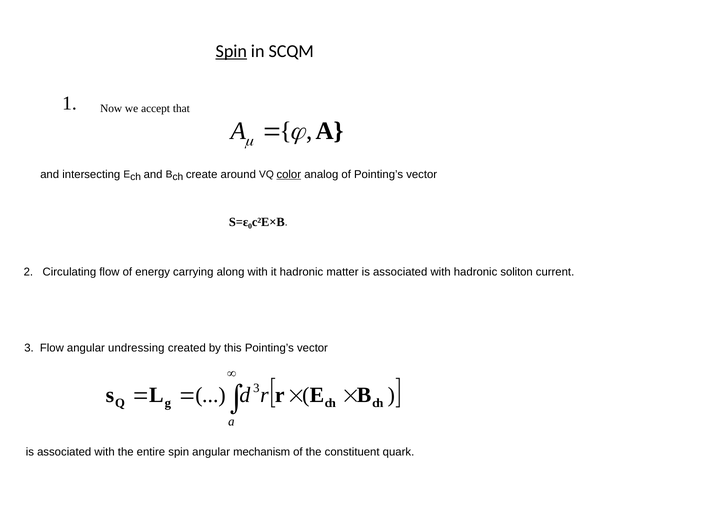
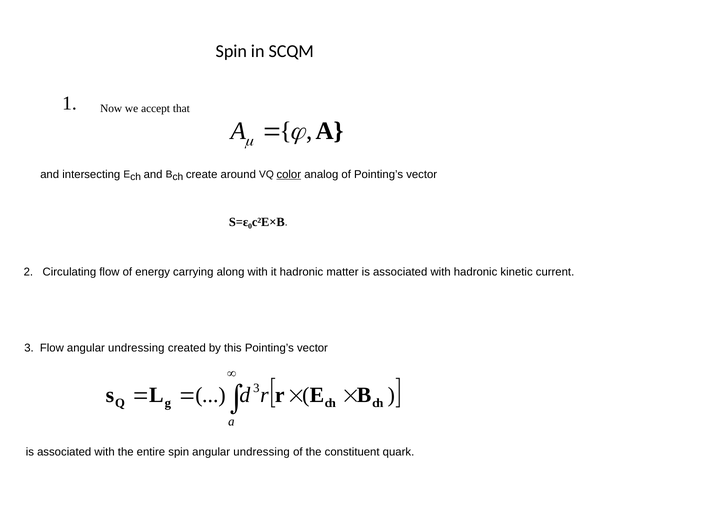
Spin underline: present -> none (231, 51)
soliton: soliton -> kinetic (517, 272)
spin angular mechanism: mechanism -> undressing (262, 452)
